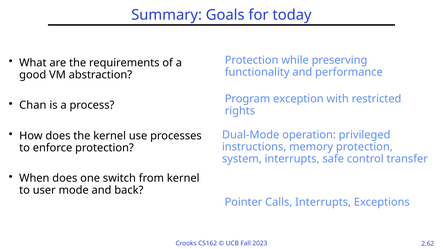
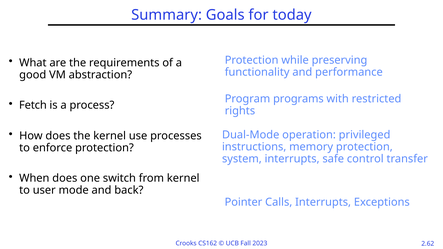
exception: exception -> programs (298, 99)
Chan: Chan -> Fetch (33, 105)
